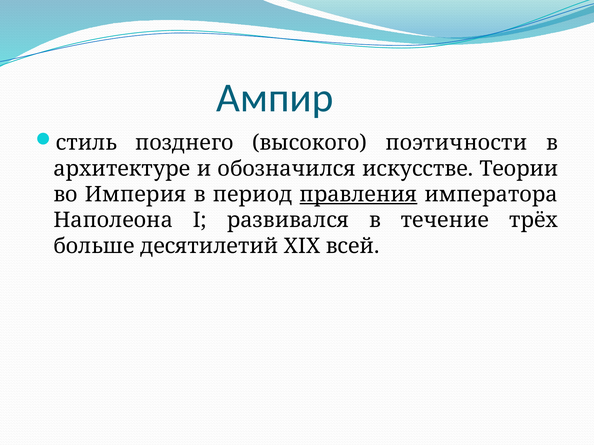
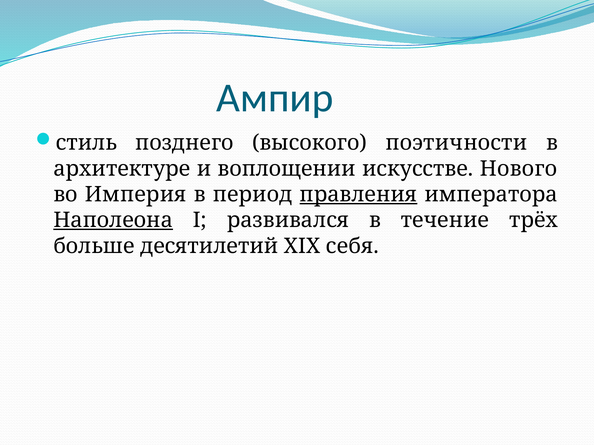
обозначился: обозначился -> воплощении (287, 169)
Теории: Теории -> Нового (519, 169)
Наполеона underline: none -> present (113, 220)
всей: всей -> себя (352, 246)
